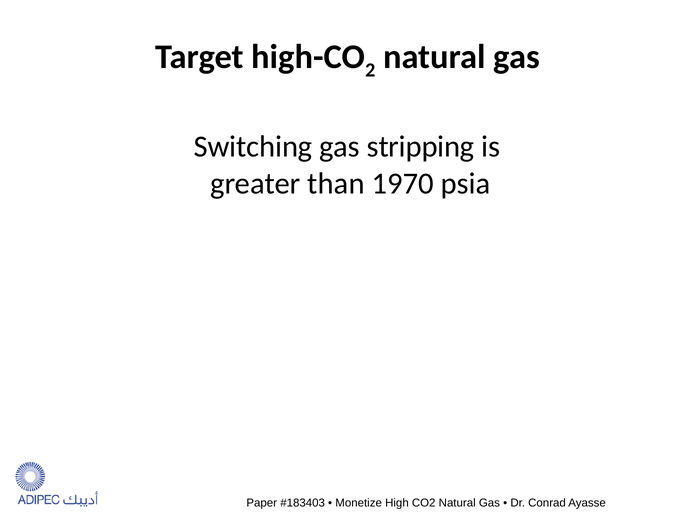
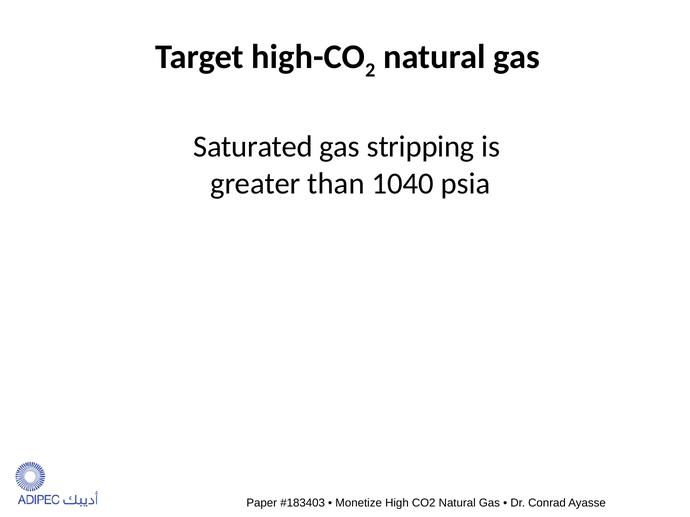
Switching: Switching -> Saturated (253, 147)
1970: 1970 -> 1040 (403, 184)
